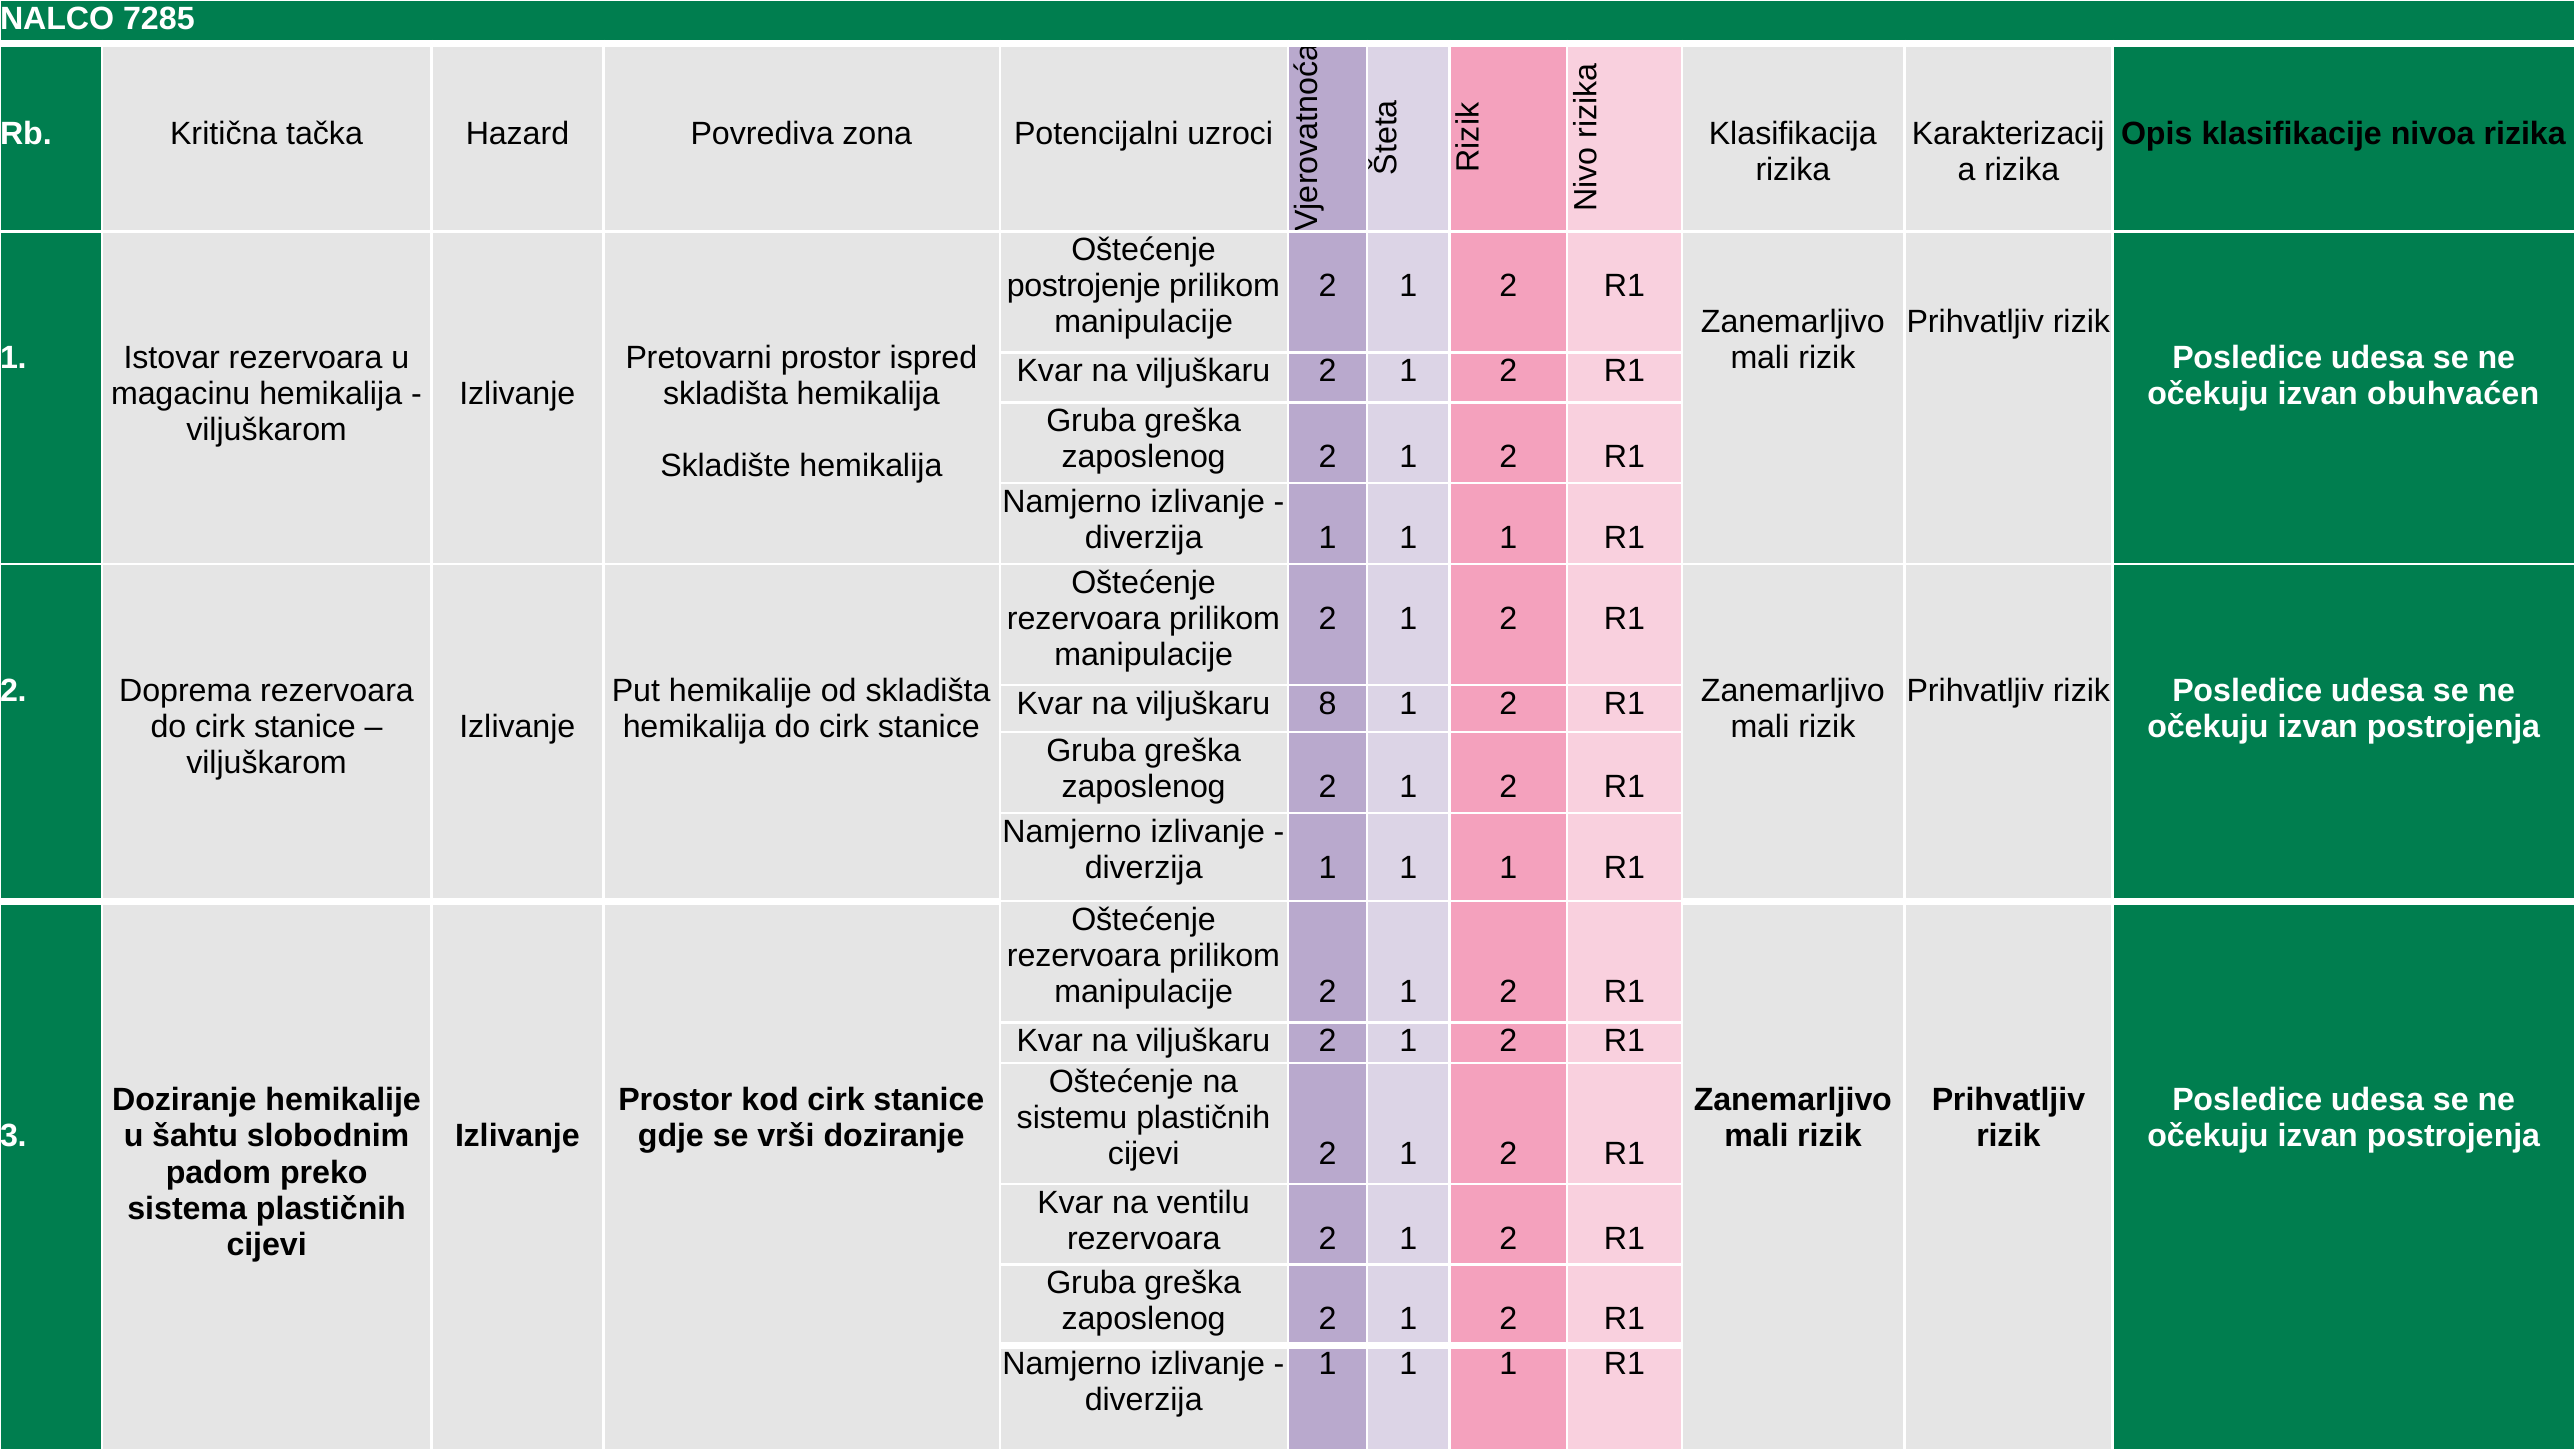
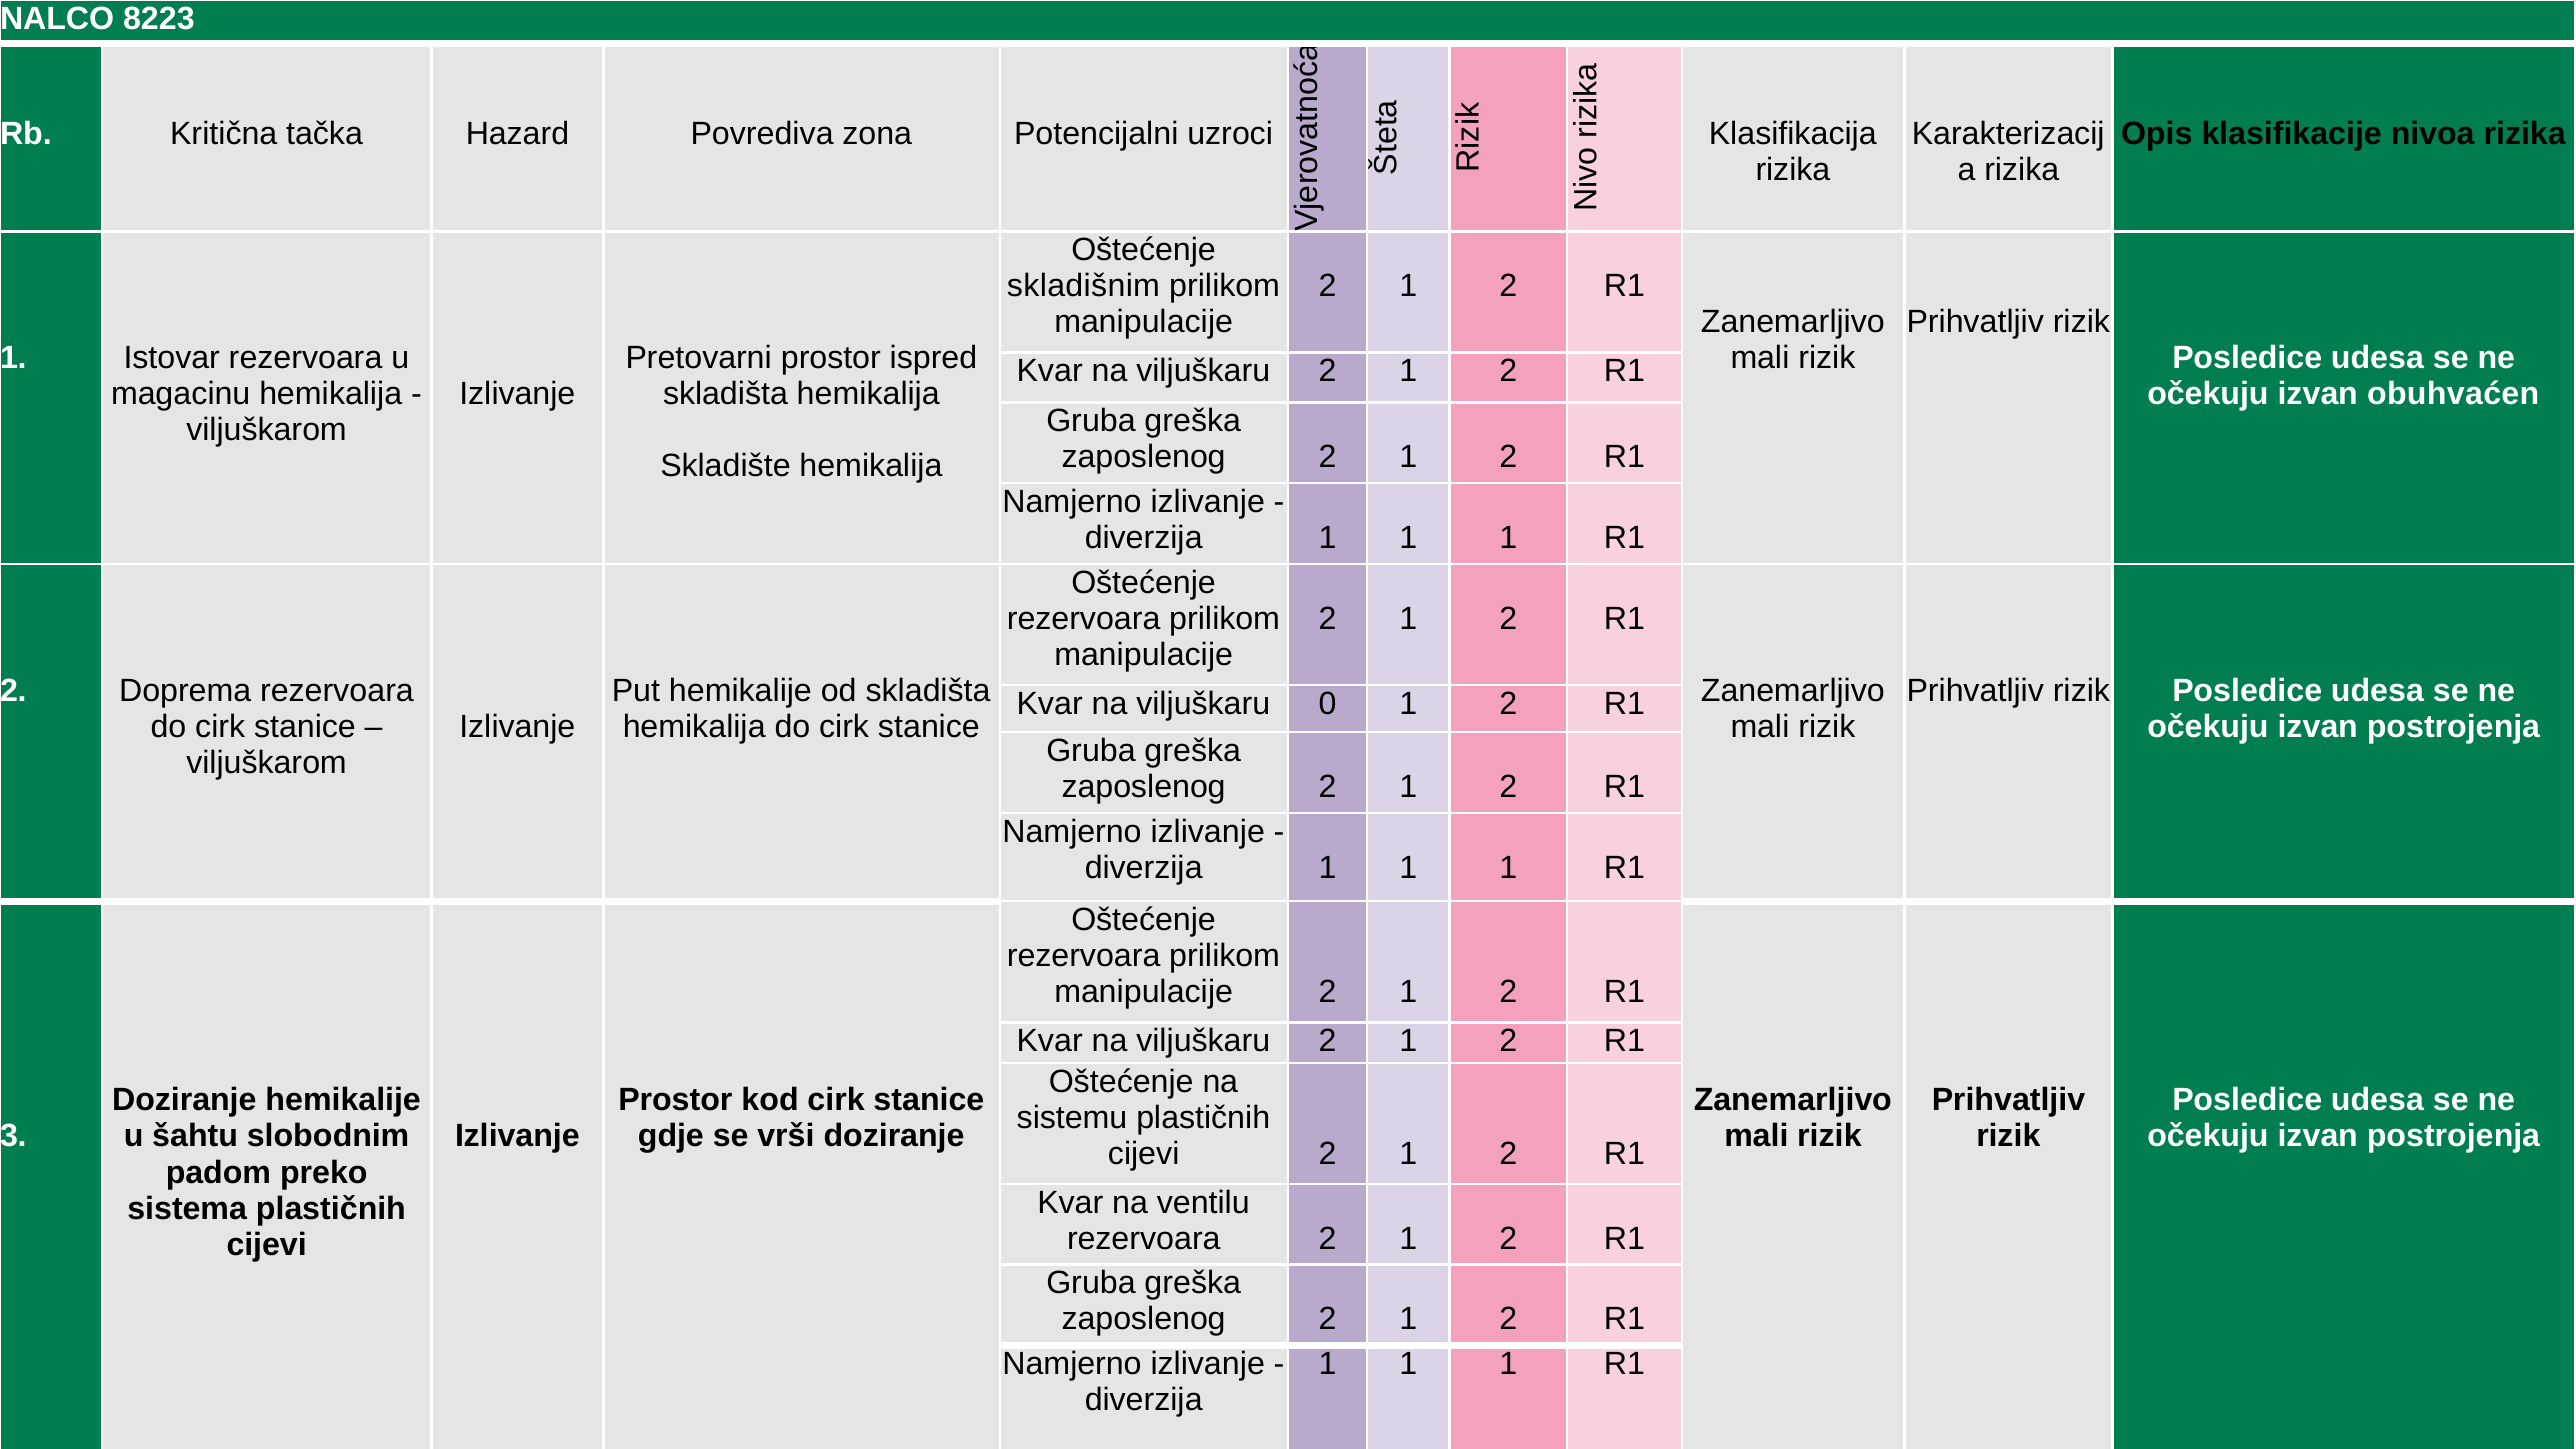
7285: 7285 -> 8223 (159, 19)
postrojenje: postrojenje -> skladišnim (1084, 286)
8: 8 -> 0 (1328, 704)
